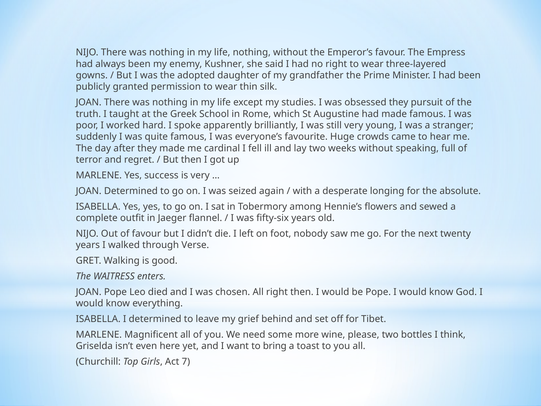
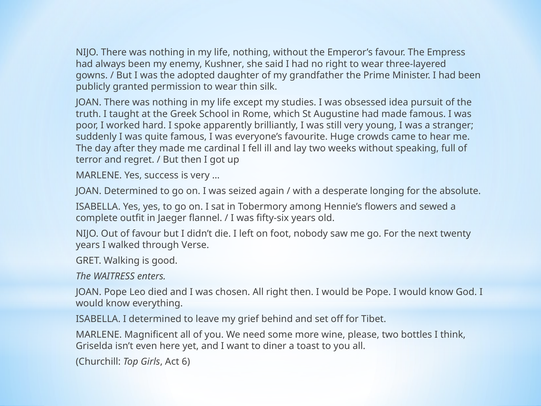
obsessed they: they -> idea (399, 102)
bring: bring -> diner (275, 346)
7: 7 -> 6 (186, 361)
